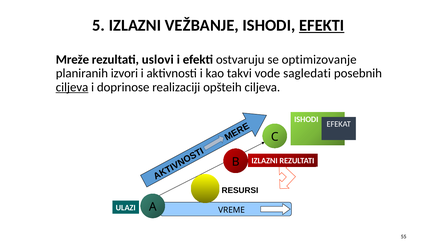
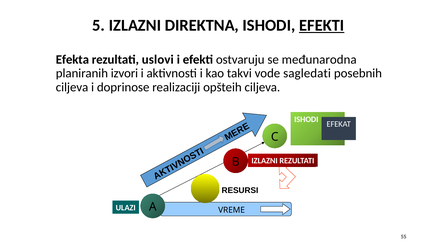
VEŽBANJE: VEŽBANJE -> DIREKTNA (202, 25)
Mreže: Mreže -> Efekta (72, 59)
optimizovanje: optimizovanje -> međunarodna (319, 59)
ciljeva underline: present -> none (72, 87)
